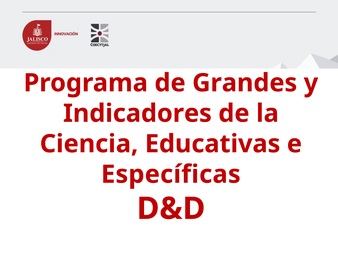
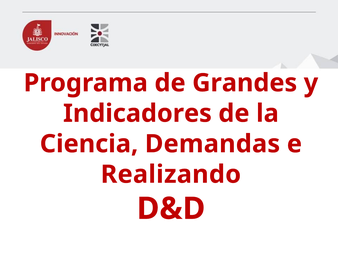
Educativas: Educativas -> Demandas (212, 144)
Específicas: Específicas -> Realizando (171, 174)
